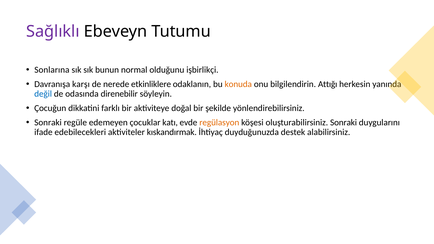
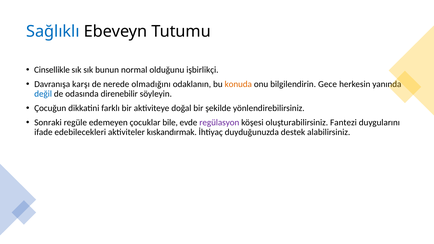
Sağlıklı colour: purple -> blue (53, 32)
Sonlarına: Sonlarına -> Cinsellikle (52, 70)
etkinliklere: etkinliklere -> olmadığını (151, 84)
Attığı: Attığı -> Gece (328, 84)
katı: katı -> bile (170, 123)
regülasyon colour: orange -> purple (219, 123)
oluşturabilirsiniz Sonraki: Sonraki -> Fantezi (343, 123)
